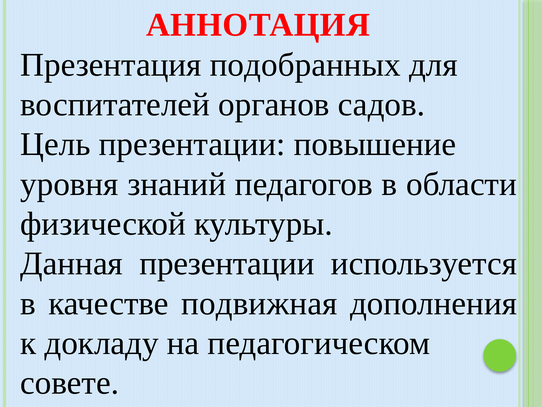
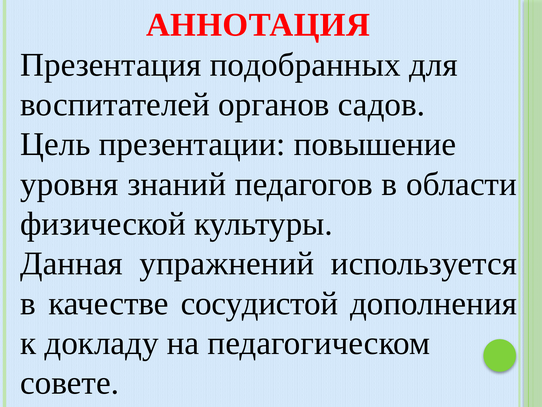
Данная презентации: презентации -> упражнений (227, 263)
подвижная: подвижная -> сосудистой (260, 303)
